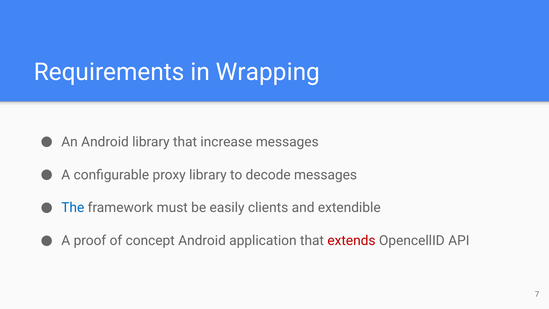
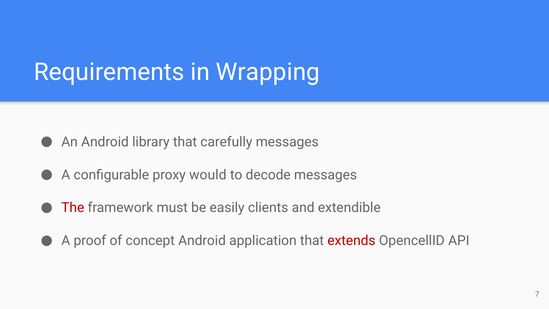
increase: increase -> carefully (226, 142)
proxy library: library -> would (208, 175)
The colour: blue -> red (73, 208)
